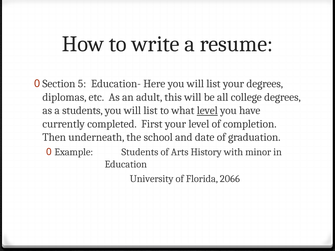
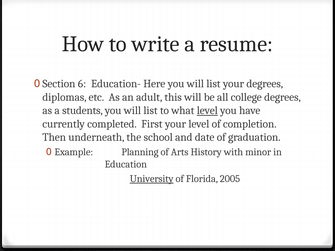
5: 5 -> 6 (82, 84)
Example Students: Students -> Planning (140, 152)
University underline: none -> present (152, 179)
2066: 2066 -> 2005 (230, 179)
